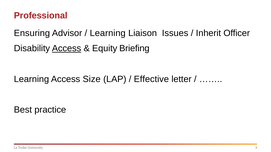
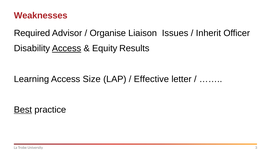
Professional: Professional -> Weaknesses (41, 16)
Ensuring: Ensuring -> Required (32, 33)
Learning: Learning -> Organise (108, 33)
Briefing: Briefing -> Results (134, 49)
Best underline: none -> present (23, 110)
